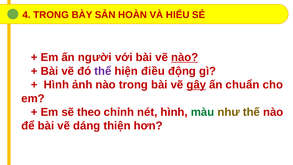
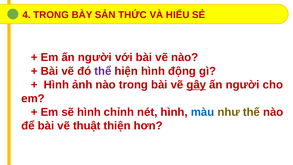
HOÀN: HOÀN -> THỨC (132, 15)
nào underline: present -> none (185, 57)
hiện điều: điều -> hình (153, 71)
chuẩn: chuẩn -> người (243, 85)
sẽ theo: theo -> hình (89, 112)
màu colour: green -> blue (203, 112)
dáng: dáng -> thuật (87, 126)
